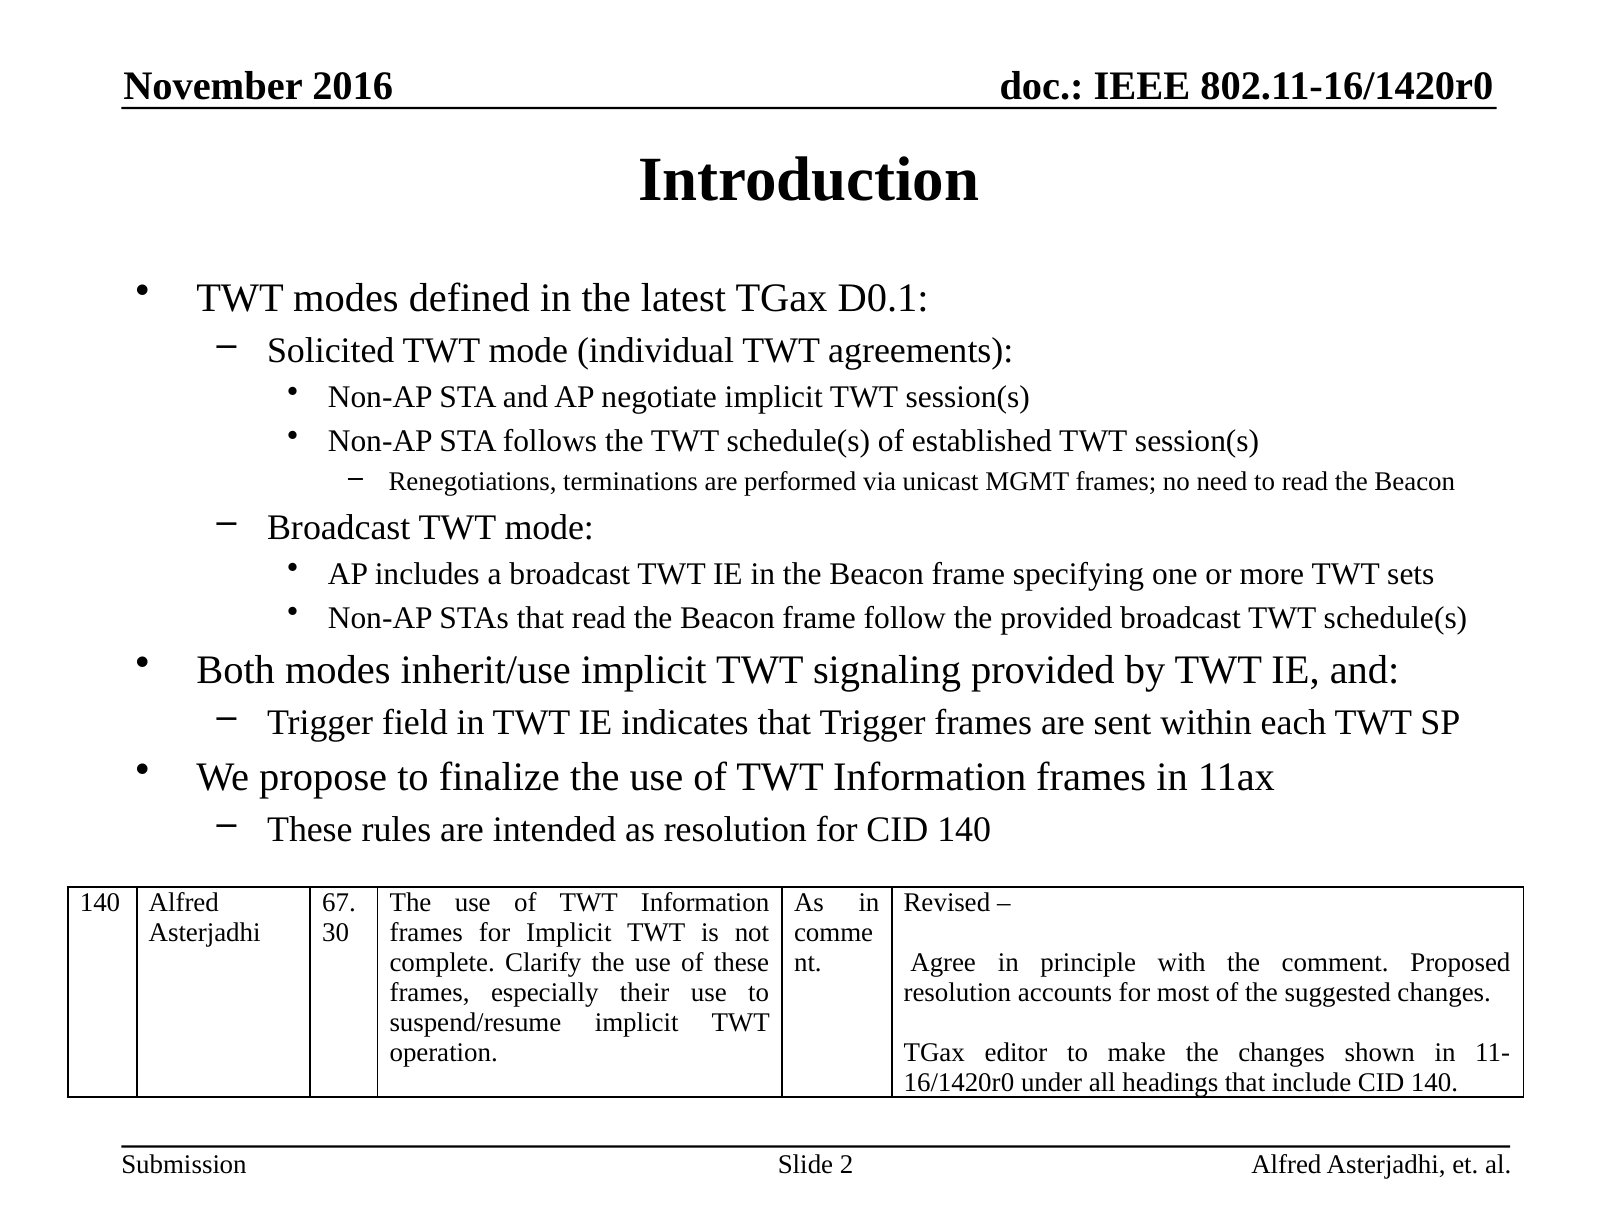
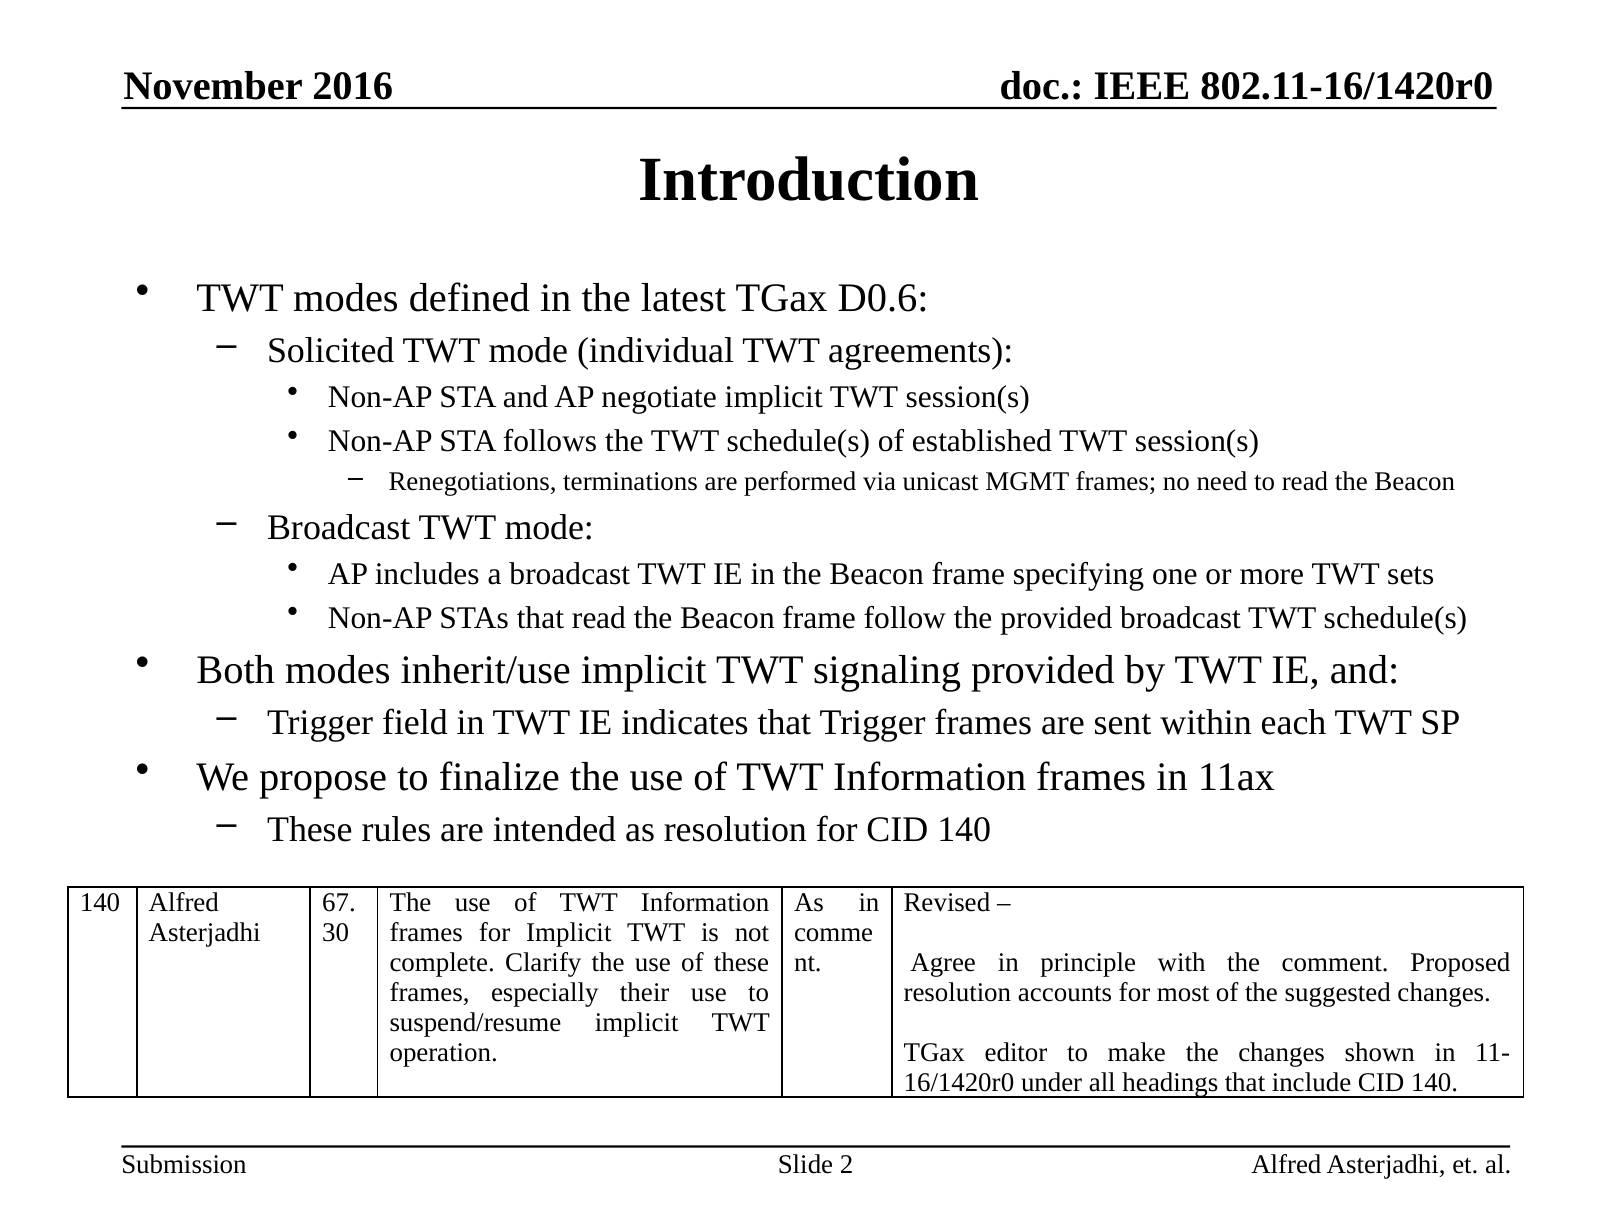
D0.1: D0.1 -> D0.6 (883, 298)
